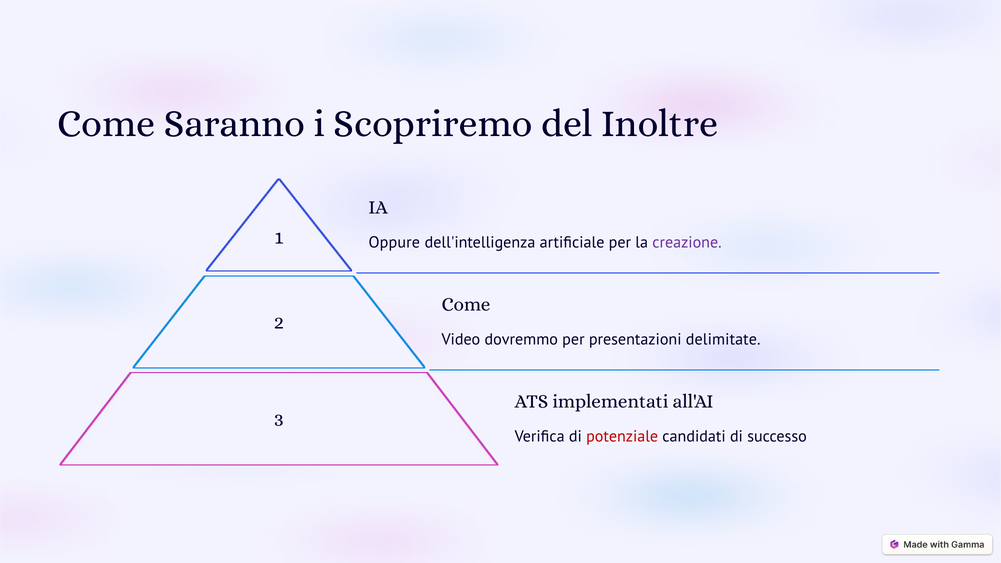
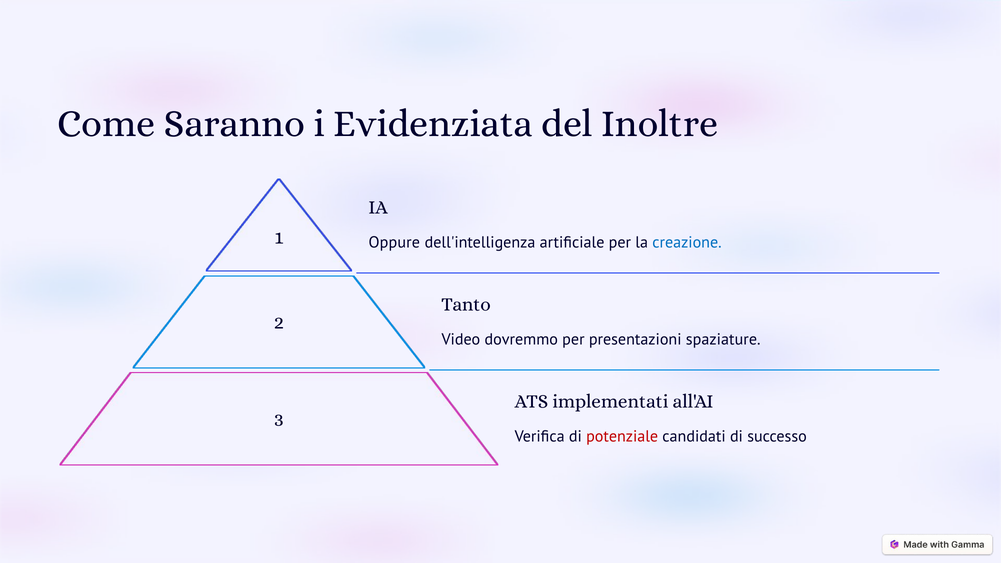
Scopriremo: Scopriremo -> Evidenziata (433, 124)
creazione colour: purple -> blue (687, 243)
Come: Come -> Tanto (466, 304)
delimitate: delimitate -> spaziature (723, 339)
